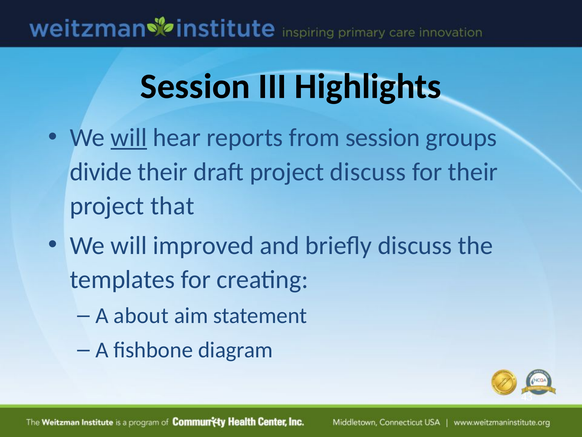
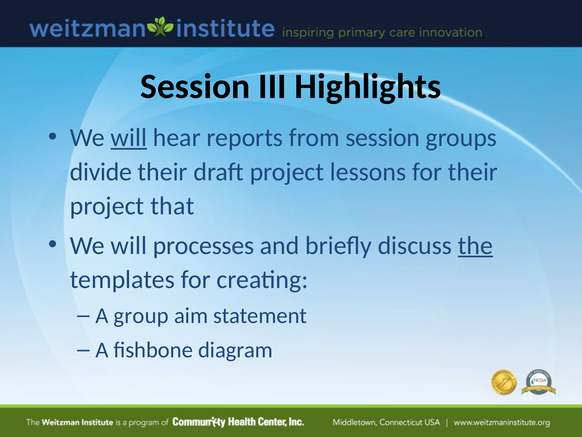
project discuss: discuss -> lessons (368, 172)
improved: improved -> processes (204, 245)
the underline: none -> present (476, 245)
about: about -> group (141, 315)
